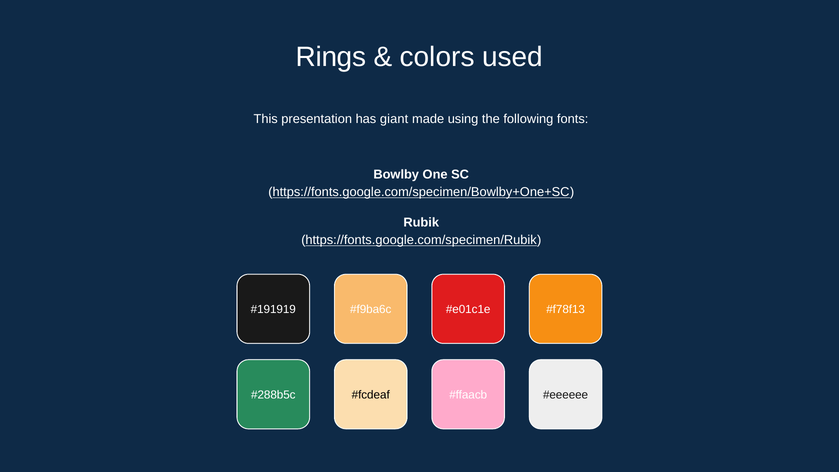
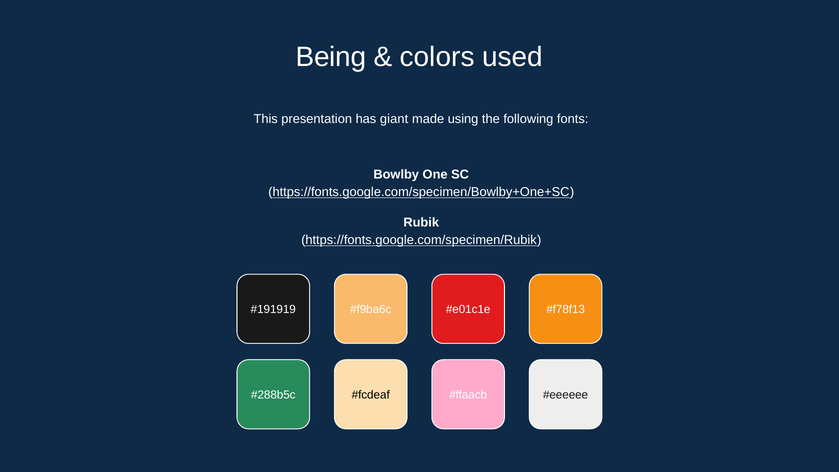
Rings: Rings -> Being (331, 57)
